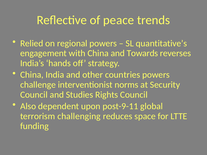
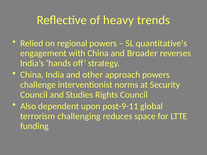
peace: peace -> heavy (119, 20)
Towards: Towards -> Broader (142, 53)
countries: countries -> approach (123, 75)
